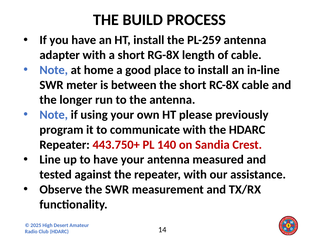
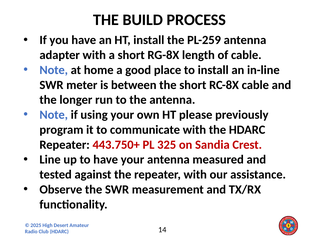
140: 140 -> 325 (167, 145)
